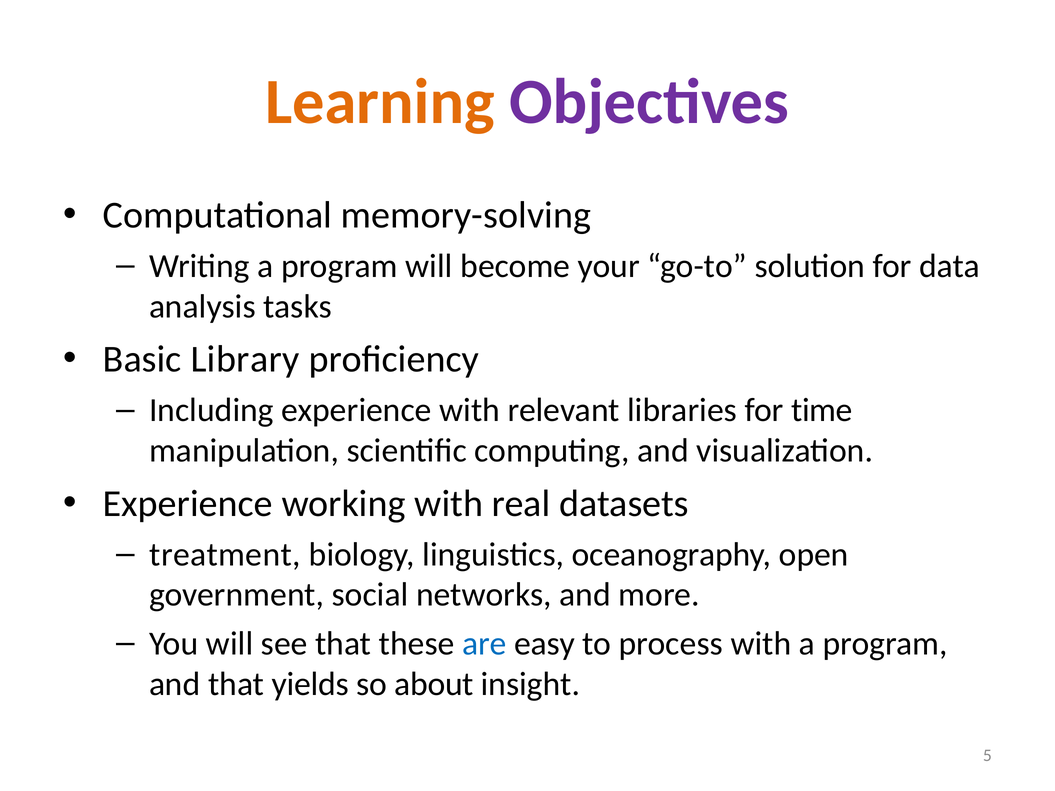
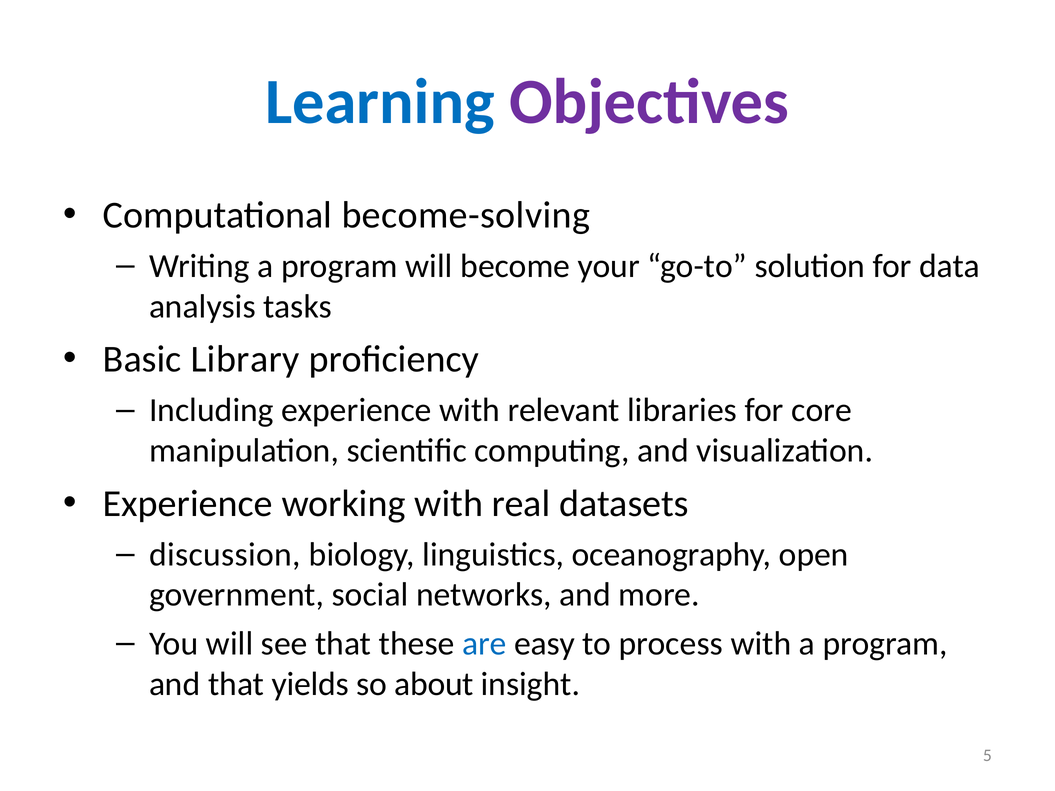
Learning colour: orange -> blue (380, 102)
memory-solving: memory-solving -> become-solving (466, 215)
time: time -> core (822, 411)
treatment: treatment -> discussion (225, 555)
